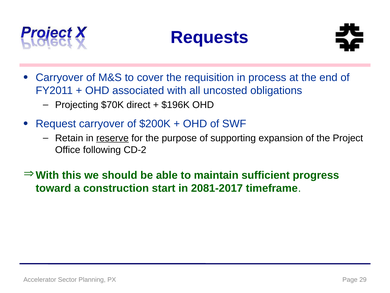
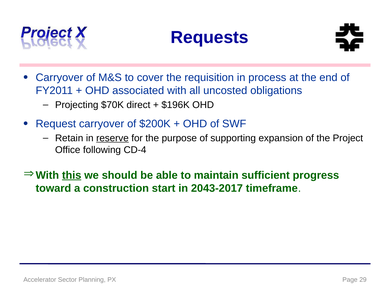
CD-2: CD-2 -> CD-4 (135, 150)
this underline: none -> present (72, 175)
2081-2017: 2081-2017 -> 2043-2017 (217, 188)
